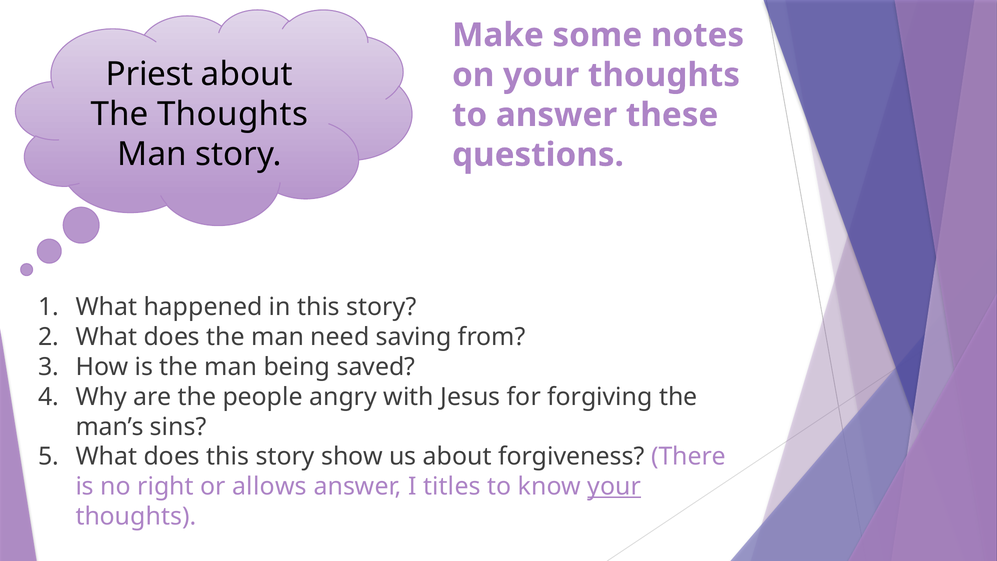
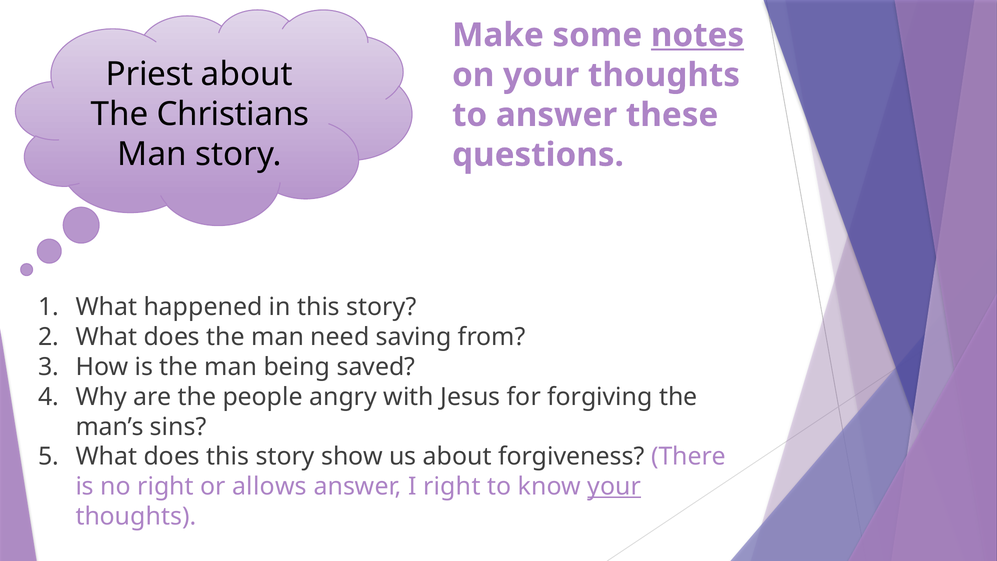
notes underline: none -> present (697, 35)
The Thoughts: Thoughts -> Christians (233, 114)
I titles: titles -> right (452, 486)
